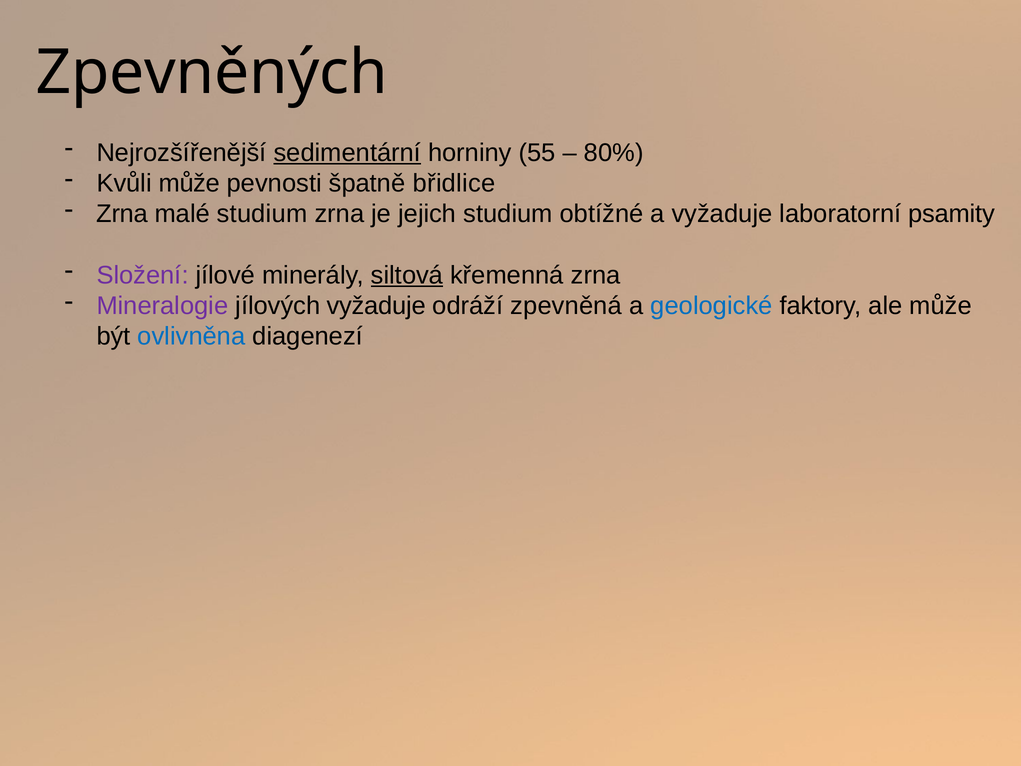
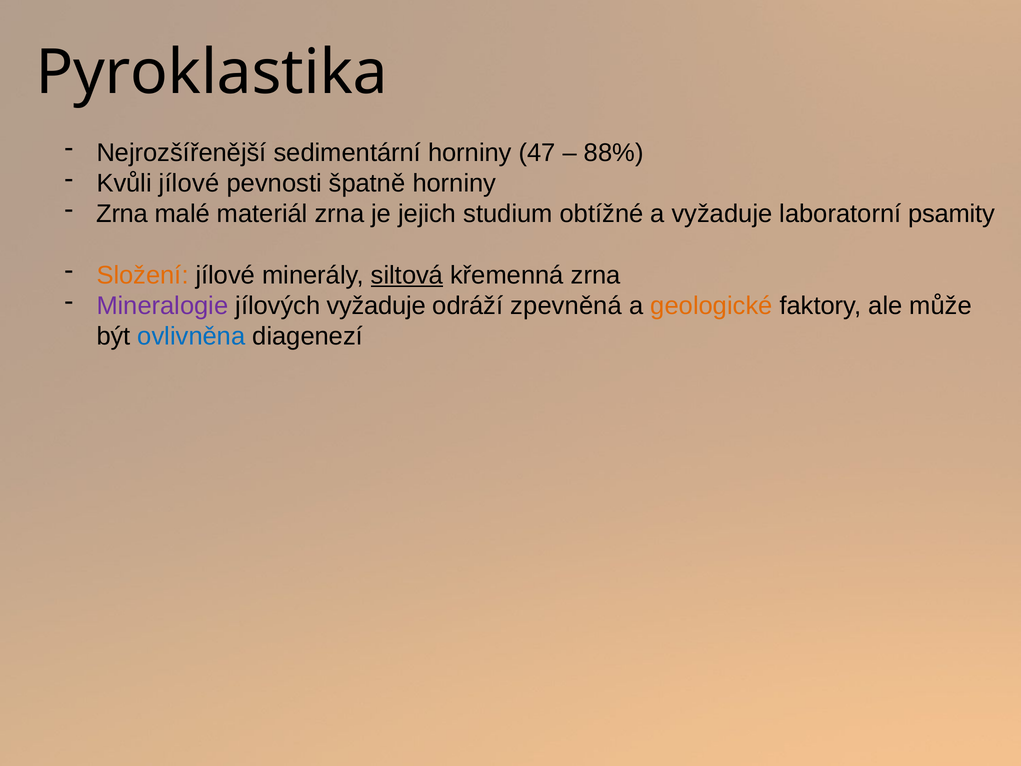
Zpevněných: Zpevněných -> Pyroklastika (212, 72)
sedimentární underline: present -> none (347, 153)
55: 55 -> 47 (537, 153)
80%: 80% -> 88% (614, 153)
Kvůli může: může -> jílové (189, 183)
špatně břidlice: břidlice -> horniny (454, 183)
malé studium: studium -> materiál (262, 214)
Složení colour: purple -> orange (143, 275)
geologické colour: blue -> orange (711, 306)
